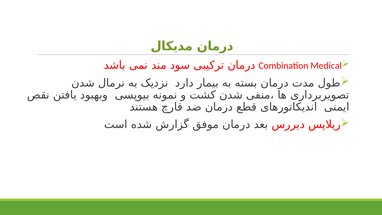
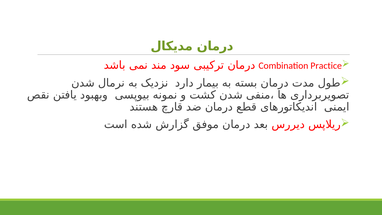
Medical: Medical -> Practice (326, 66)
